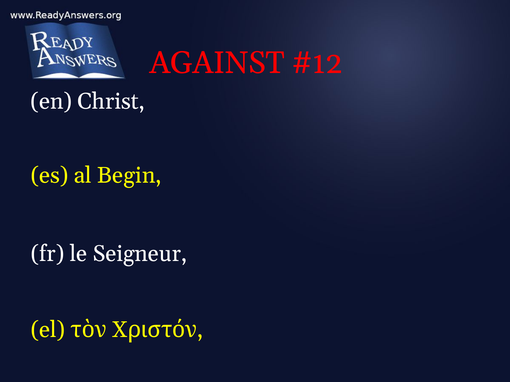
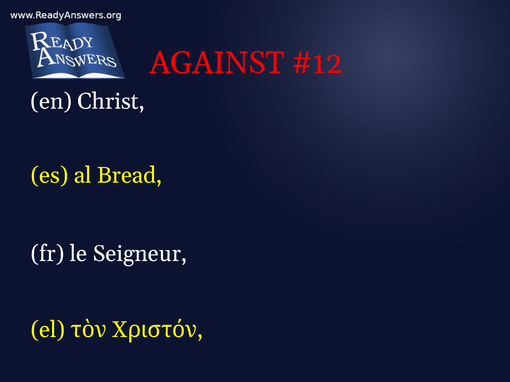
Begin: Begin -> Bread (130, 176)
